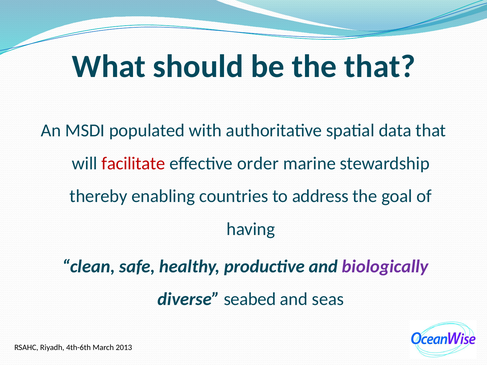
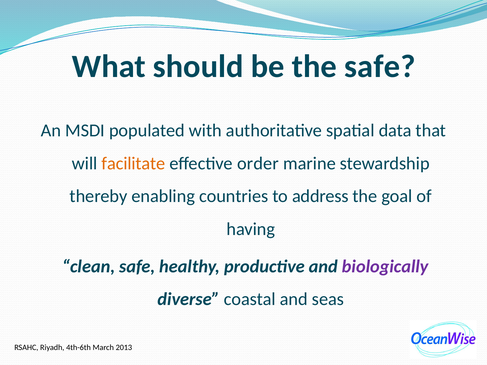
the that: that -> safe (380, 66)
facilitate colour: red -> orange (133, 163)
seabed: seabed -> coastal (250, 299)
